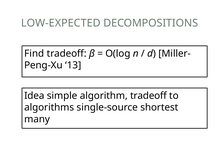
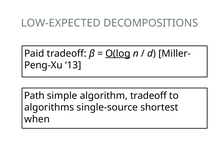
Find: Find -> Paid (34, 53)
O(log underline: none -> present (118, 53)
Idea: Idea -> Path (34, 96)
many: many -> when (37, 119)
